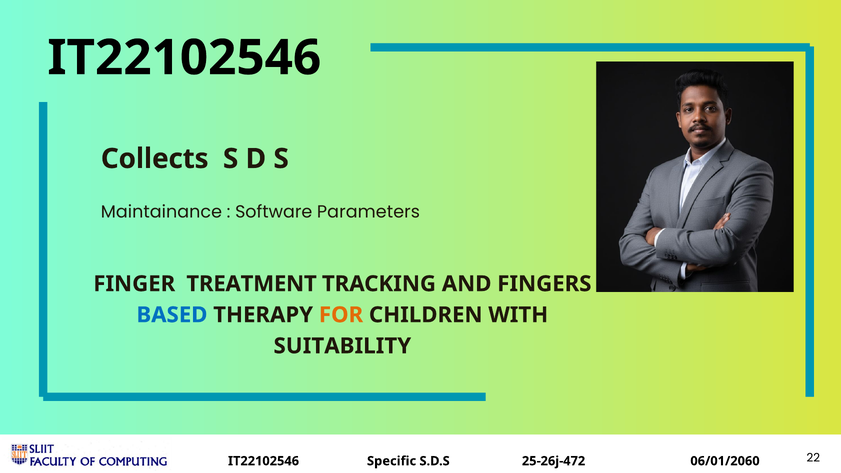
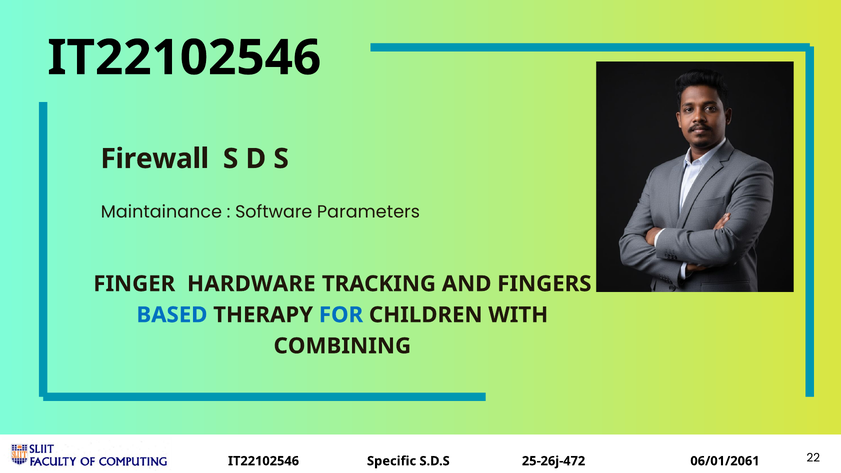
Collects: Collects -> Firewall (155, 159)
TREATMENT: TREATMENT -> HARDWARE (251, 284)
FOR colour: orange -> blue (341, 315)
SUITABILITY: SUITABILITY -> COMBINING (342, 346)
06/01/2060: 06/01/2060 -> 06/01/2061 (725, 461)
